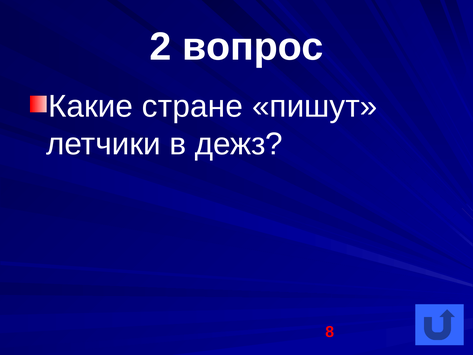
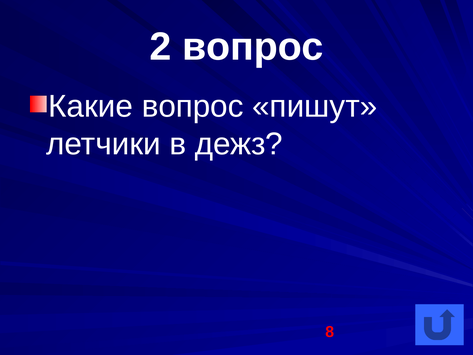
Какие стране: стране -> вопрос (193, 106)
